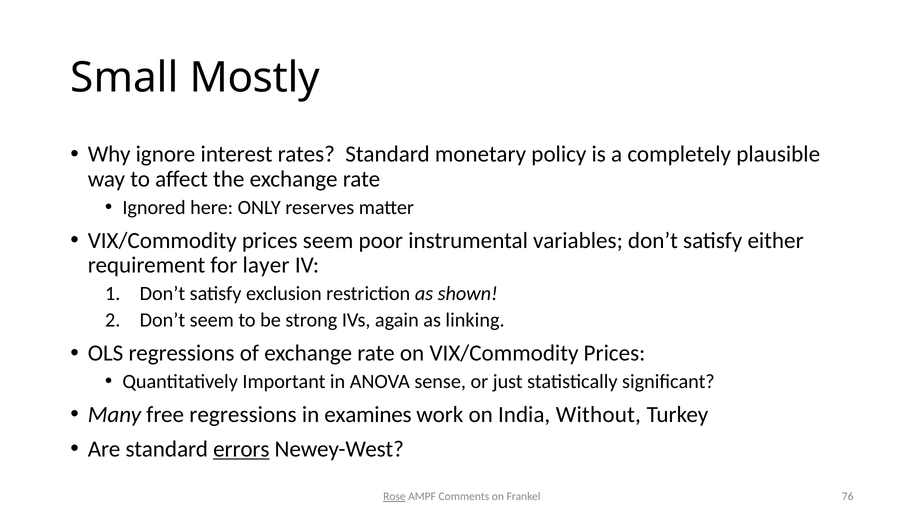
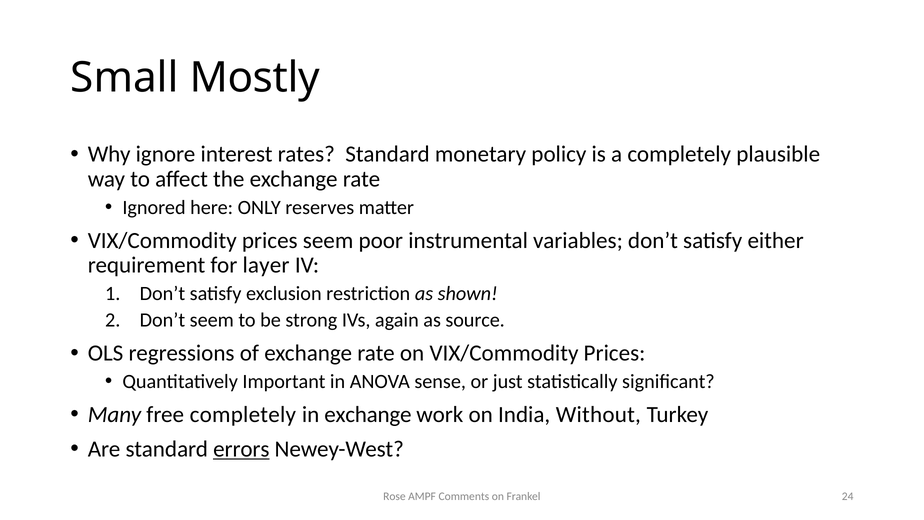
linking: linking -> source (475, 320)
free regressions: regressions -> completely (243, 414)
in examines: examines -> exchange (368, 414)
Rose underline: present -> none (394, 496)
76: 76 -> 24 (848, 496)
